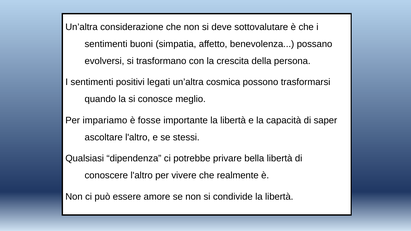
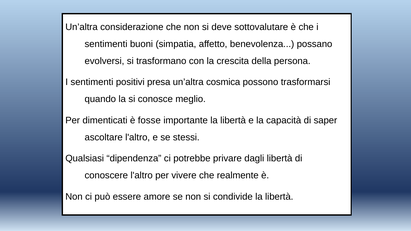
legati: legati -> presa (159, 82)
impariamo: impariamo -> dimenticati (105, 120)
bella: bella -> dagli (254, 159)
